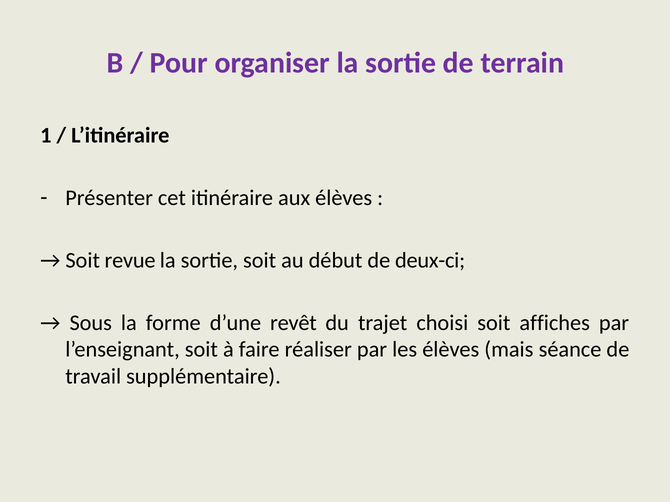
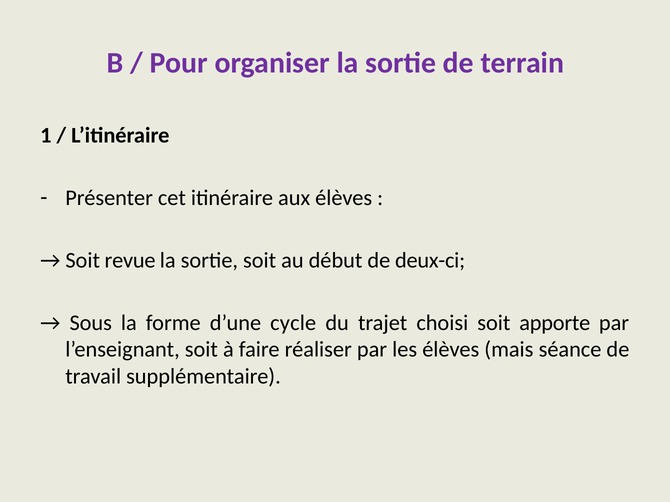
revêt: revêt -> cycle (293, 323)
affiches: affiches -> apporte (555, 323)
